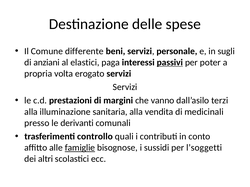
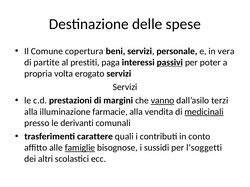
differente: differente -> copertura (84, 51)
sugli: sugli -> vera (226, 51)
anziani: anziani -> partite (47, 63)
elastici: elastici -> prestiti (85, 63)
vanno underline: none -> present (163, 101)
sanitaria: sanitaria -> farmacie (110, 112)
medicinali underline: none -> present (204, 112)
controllo: controllo -> carattere (95, 137)
